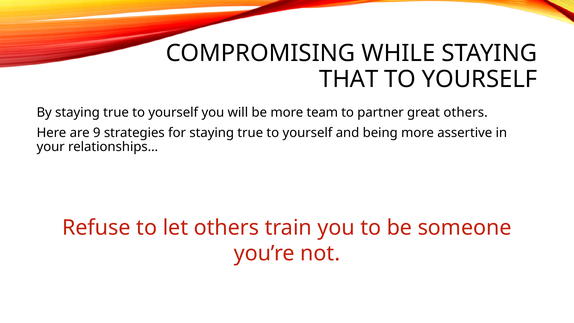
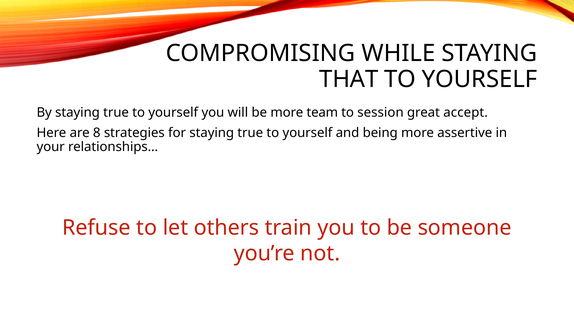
partner: partner -> session (380, 112)
great others: others -> accept (466, 112)
9: 9 -> 8 (97, 133)
